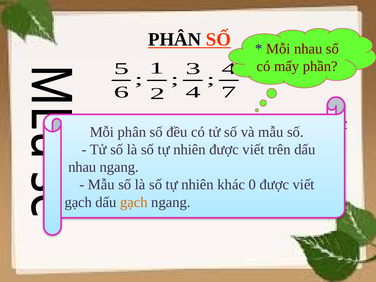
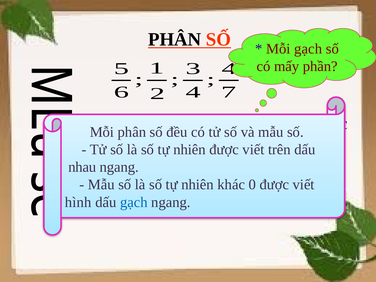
Mỗi nhau: nhau -> gạch (308, 49)
gạch: gạch -> hình (78, 202)
gạch colour: orange -> blue (134, 202)
